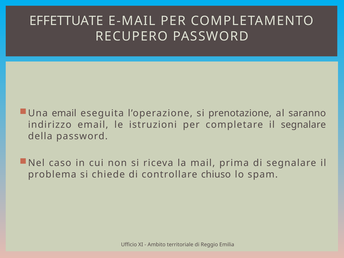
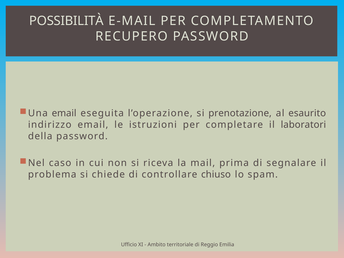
EFFETTUATE: EFFETTUATE -> POSSIBILITÀ (66, 21)
saranno: saranno -> esaurito (307, 113)
il segnalare: segnalare -> laboratori (303, 125)
